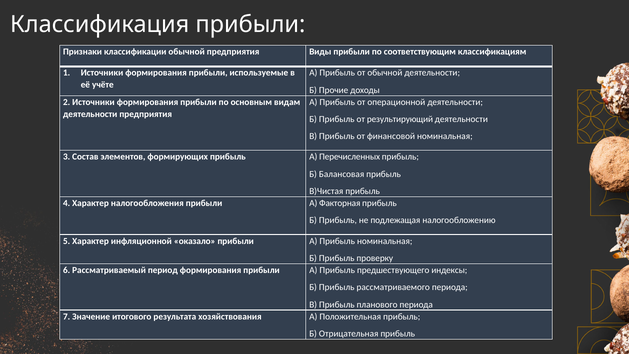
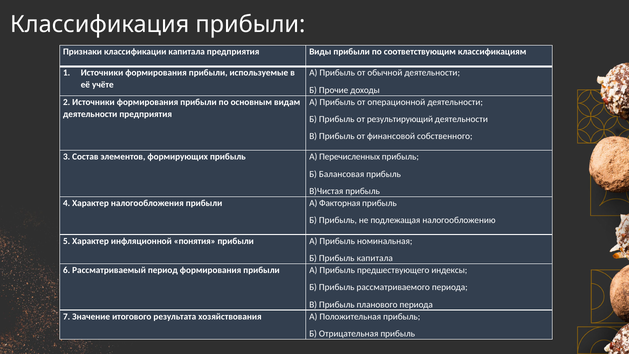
классификации обычной: обычной -> капитала (187, 52)
финансовой номинальная: номинальная -> собственного (445, 136)
оказало: оказало -> понятия (195, 241)
Прибыль проверку: проверку -> капитала (375, 258)
